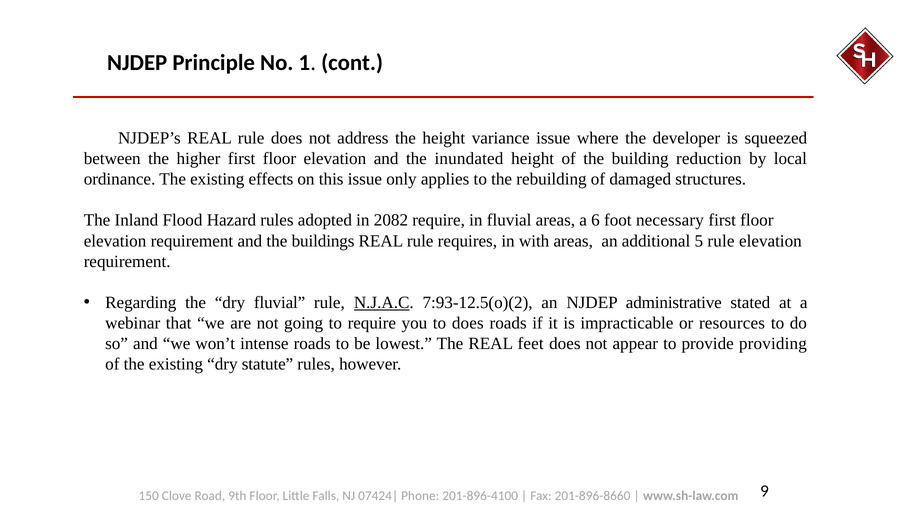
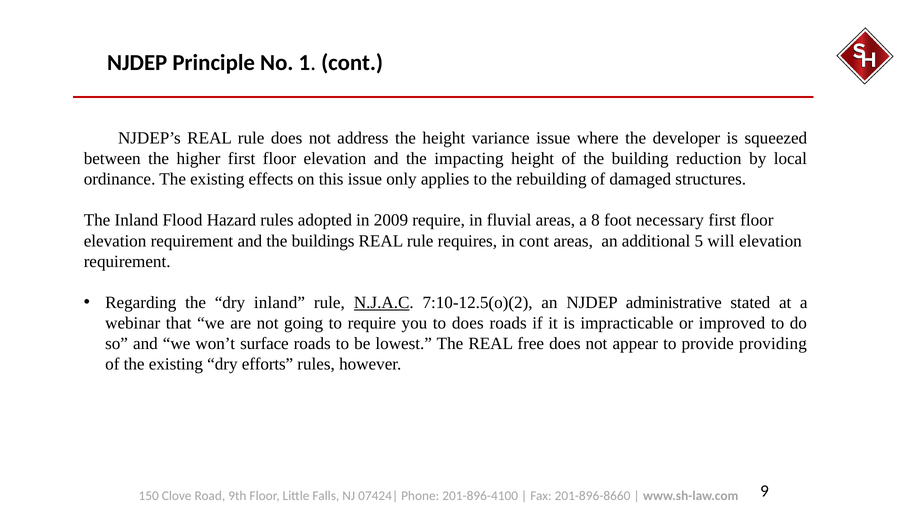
inundated: inundated -> impacting (469, 159)
2082: 2082 -> 2009 (391, 220)
6: 6 -> 8 (595, 220)
in with: with -> cont (534, 241)
5 rule: rule -> will (721, 241)
dry fluvial: fluvial -> inland (280, 302)
7:93-12.5(o)(2: 7:93-12.5(o)(2 -> 7:10-12.5(o)(2 (478, 302)
resources: resources -> improved (732, 323)
intense: intense -> surface (264, 343)
feet: feet -> free (531, 343)
statute: statute -> efforts (268, 364)
